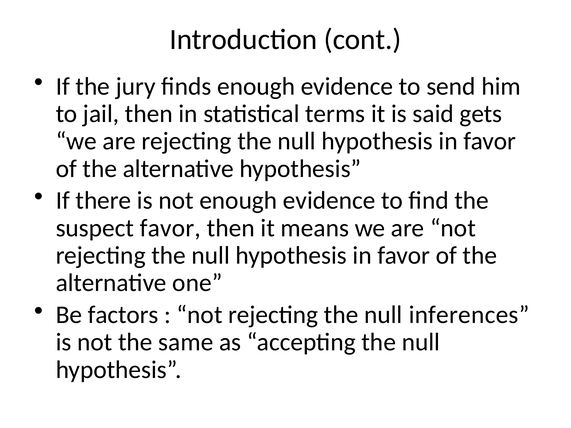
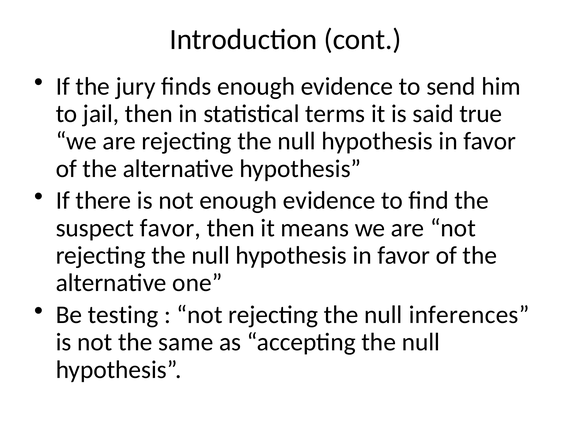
gets: gets -> true (481, 114)
factors: factors -> testing (123, 315)
